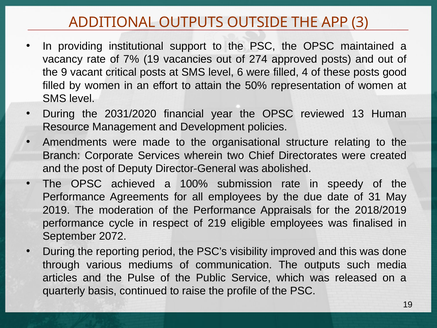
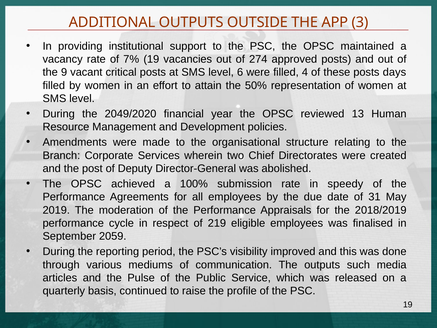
good: good -> days (394, 72)
2031/2020: 2031/2020 -> 2049/2020 (131, 114)
2072: 2072 -> 2059 (113, 236)
